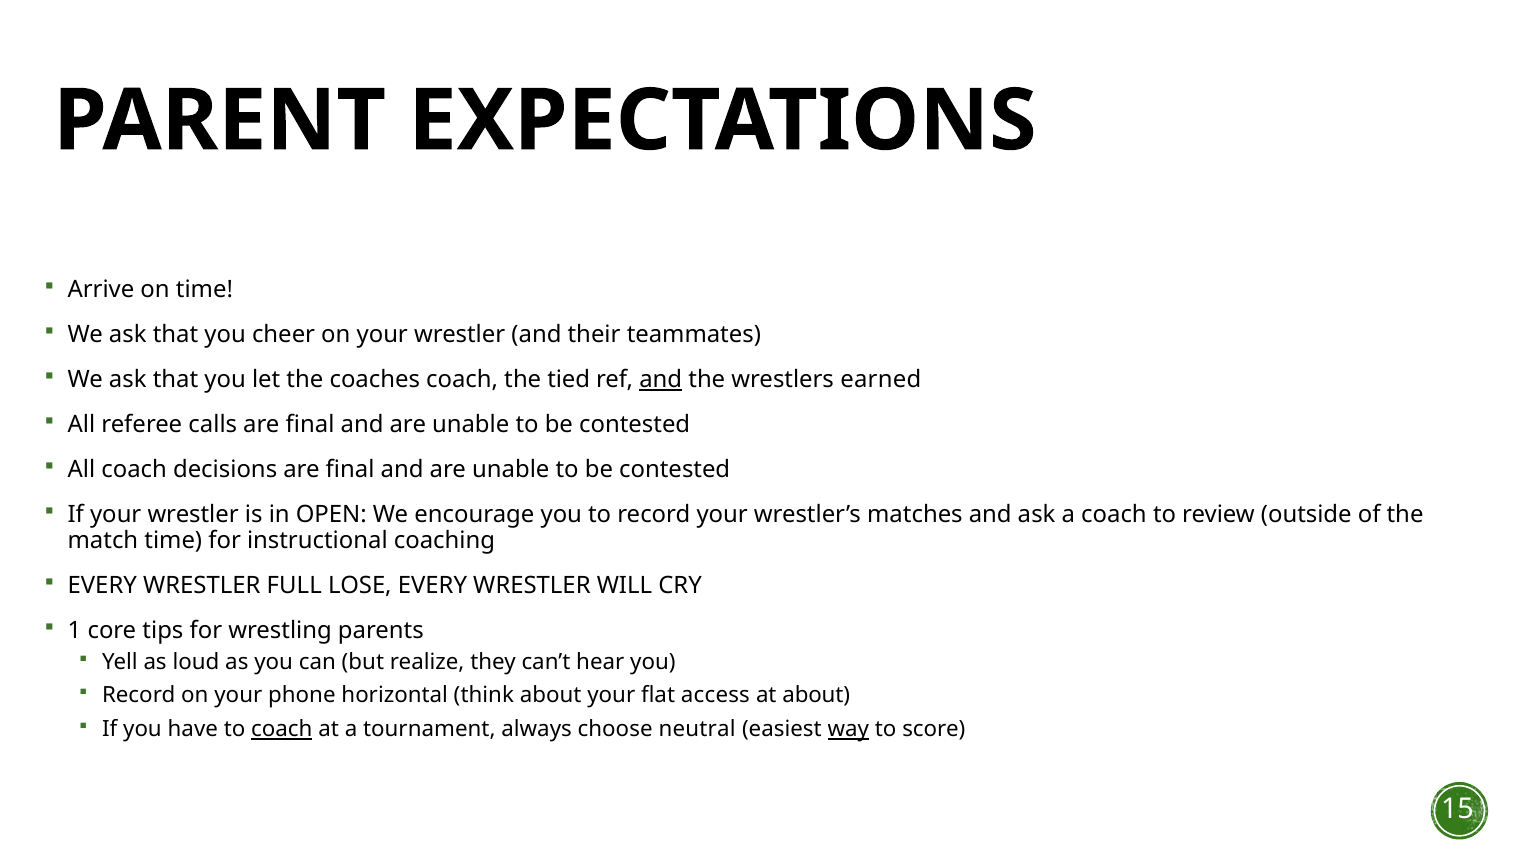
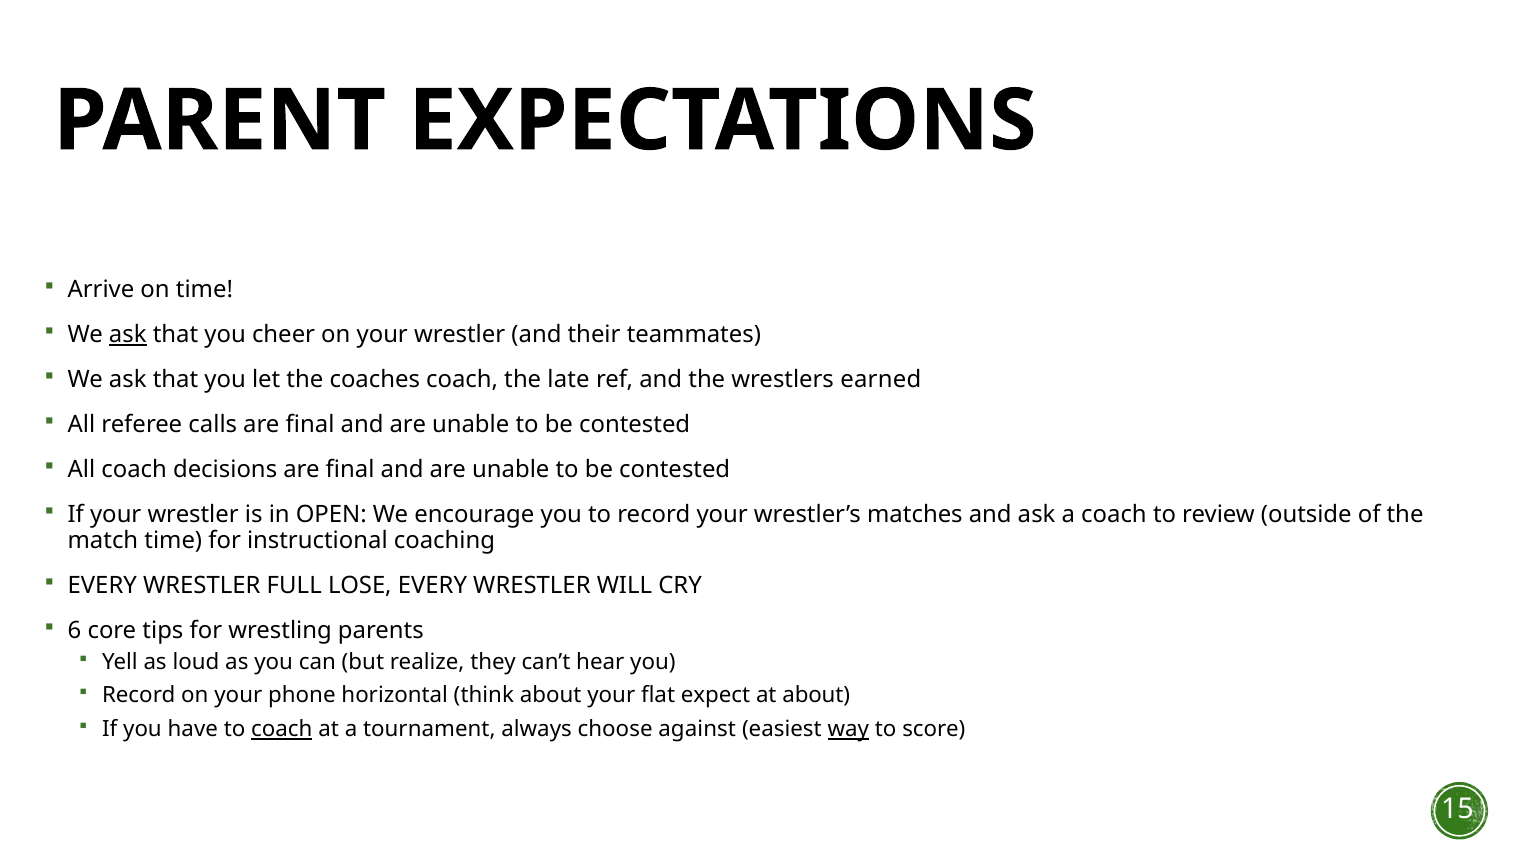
ask underline: none -> present (128, 335)
tied: tied -> late (569, 380)
and underline: present -> none (661, 380)
1: 1 -> 6 (75, 630)
access: access -> expect (716, 695)
neutral: neutral -> against (697, 729)
